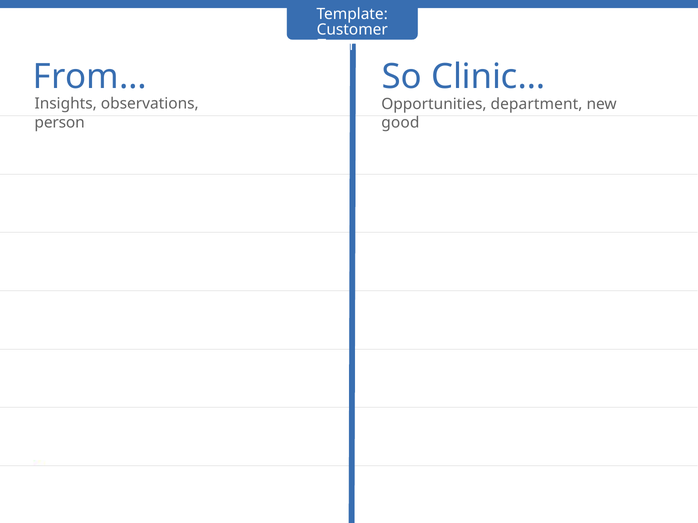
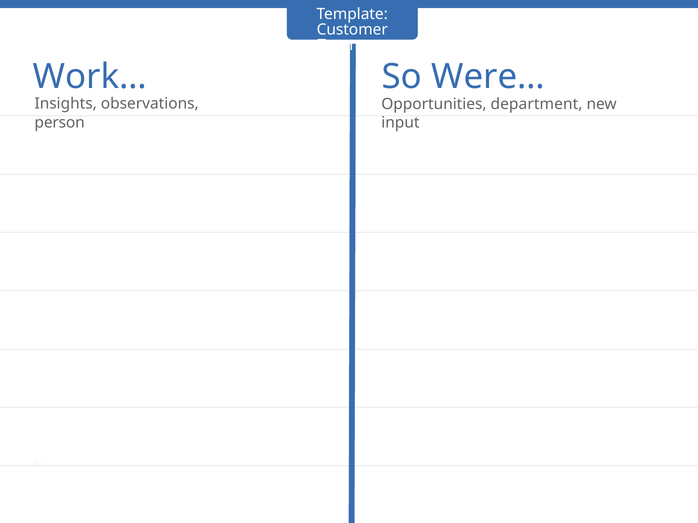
From…: From… -> Work… (90, 77)
Clinic…: Clinic… -> Were… (488, 77)
good: good -> input (400, 123)
